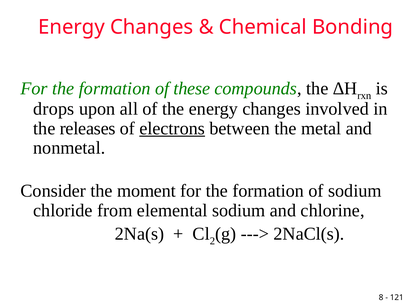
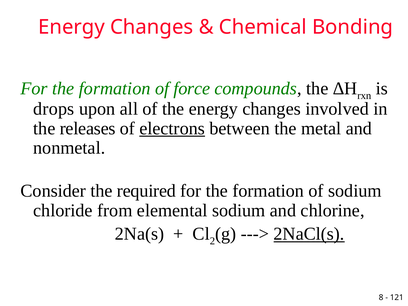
these: these -> force (192, 89)
moment: moment -> required (146, 191)
2NaCl(s underline: none -> present (309, 234)
